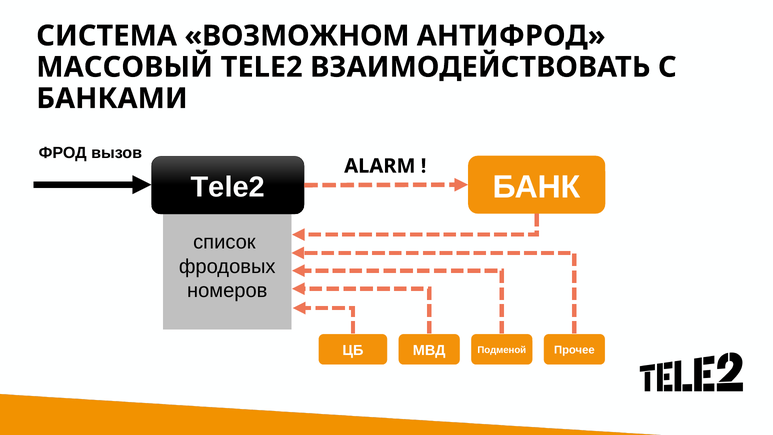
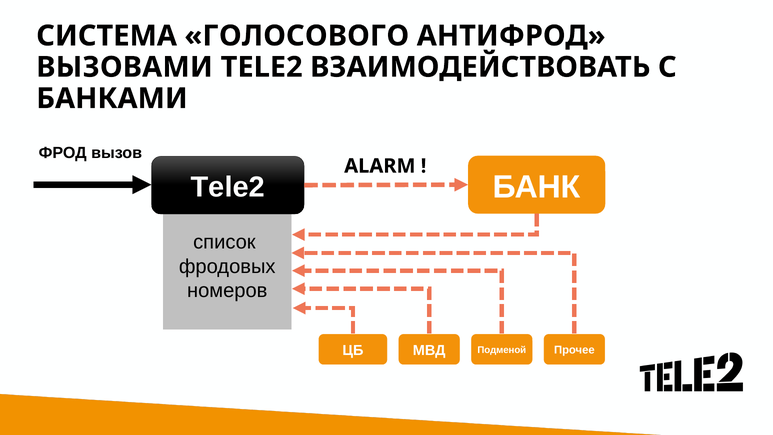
ВОЗМОЖНОМ: ВОЗМОЖНОМ -> ГОЛОСОВОГО (297, 36)
МАССОВЫЙ: МАССОВЫЙ -> ВЫЗОВАМИ (125, 67)
